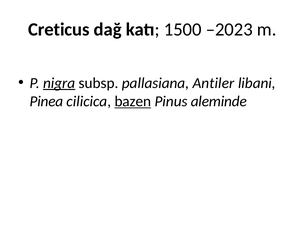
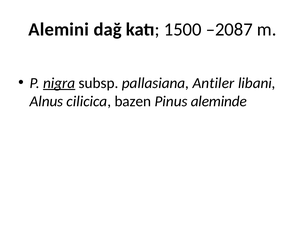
Creticus: Creticus -> Alemini (59, 30)
–2023: –2023 -> –2087 (229, 30)
Pinea: Pinea -> Alnus (46, 101)
bazen underline: present -> none (133, 101)
